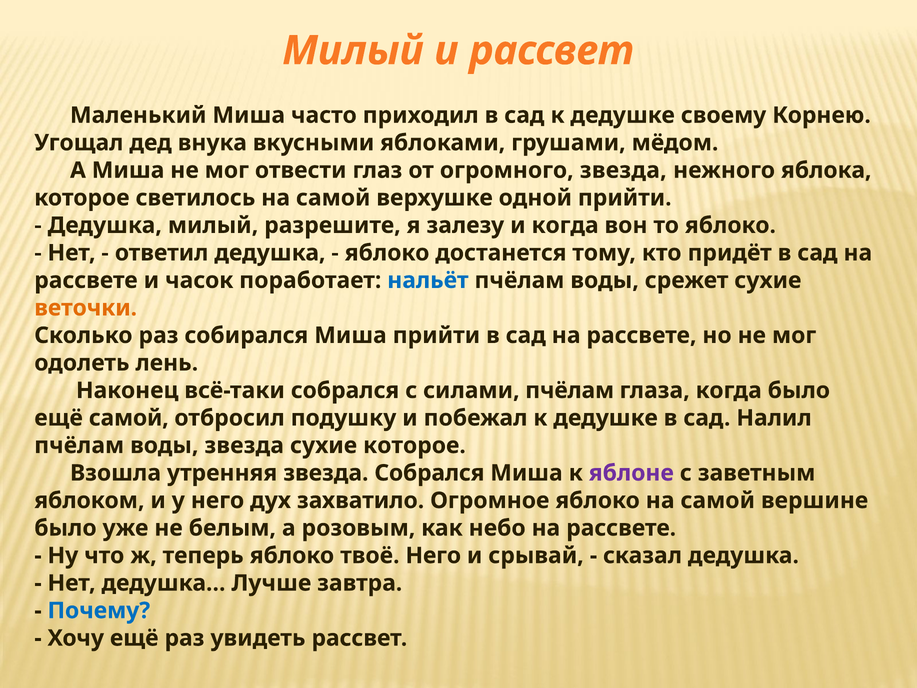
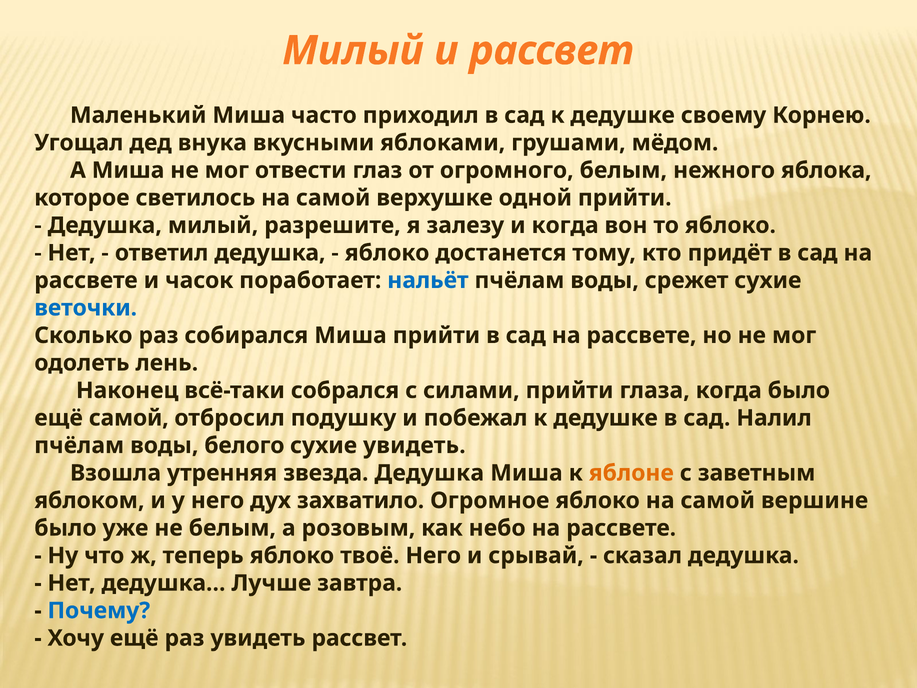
огромного звезда: звезда -> белым (623, 170)
веточки colour: orange -> blue (86, 308)
силами пчёлам: пчёлам -> прийти (570, 390)
воды звезда: звезда -> белого (244, 445)
сухие которое: которое -> увидеть (414, 445)
звезда Собрался: Собрался -> Дедушка (429, 473)
яблоне colour: purple -> orange (631, 473)
